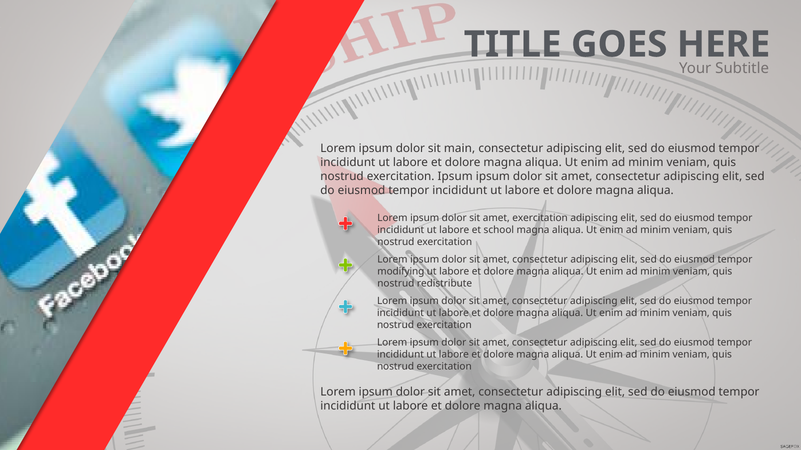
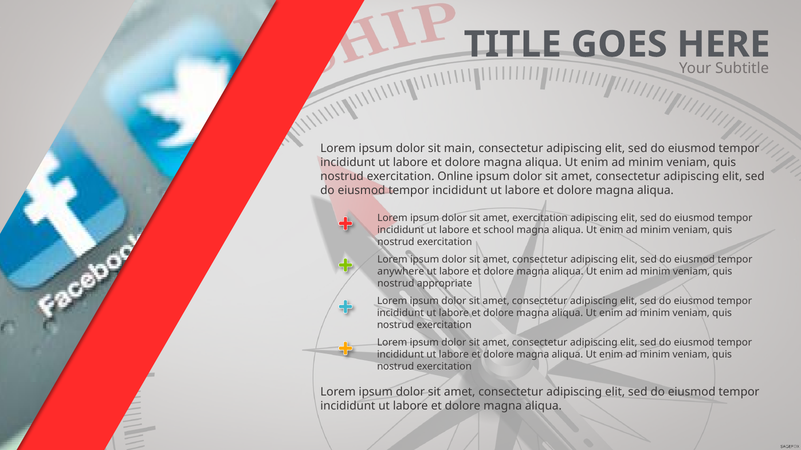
exercitation Ipsum: Ipsum -> Online (455, 176)
modifying: modifying -> anywhere (401, 272)
redistribute: redistribute -> appropriate (445, 284)
